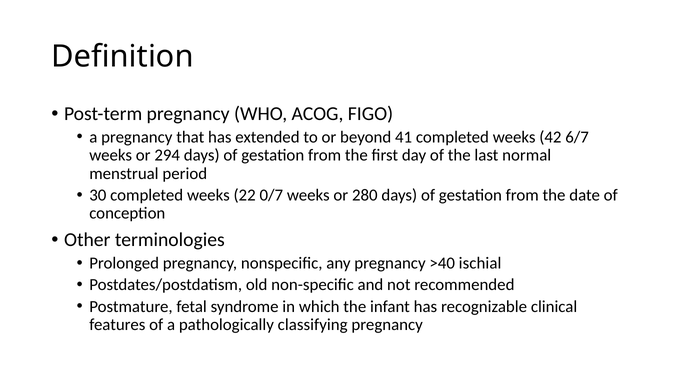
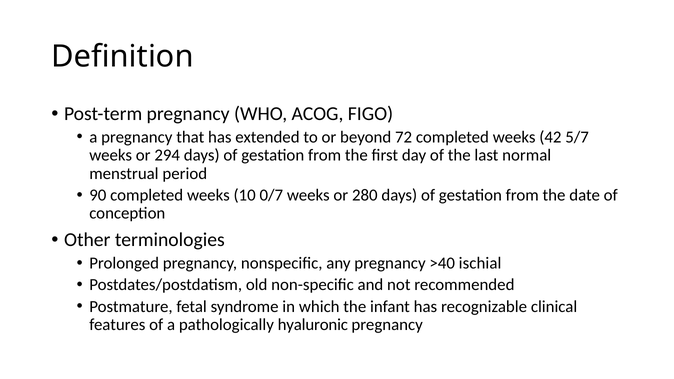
41: 41 -> 72 (404, 137)
6/7: 6/7 -> 5/7 (577, 137)
30: 30 -> 90 (98, 195)
22: 22 -> 10 (245, 195)
classifying: classifying -> hyaluronic (313, 325)
